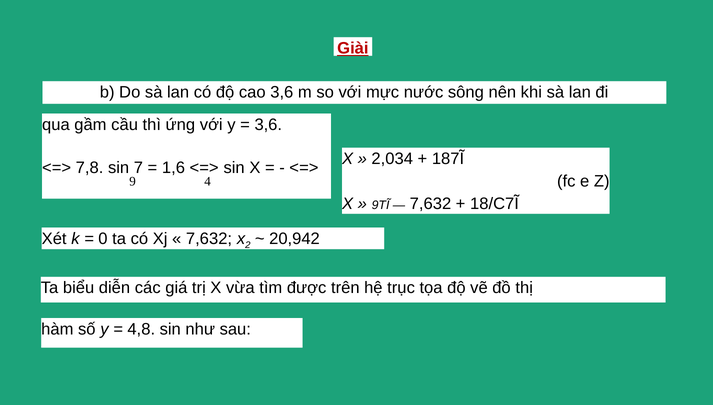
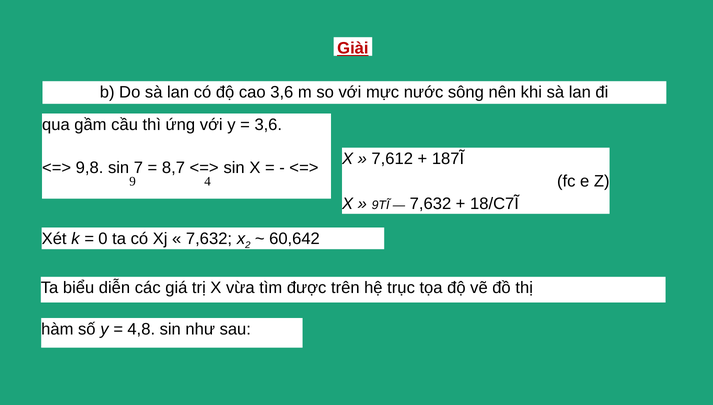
2,034: 2,034 -> 7,612 (392, 159)
7,8: 7,8 -> 9,8 (90, 168)
1,6: 1,6 -> 8,7 (173, 168)
20,942: 20,942 -> 60,642 (294, 239)
